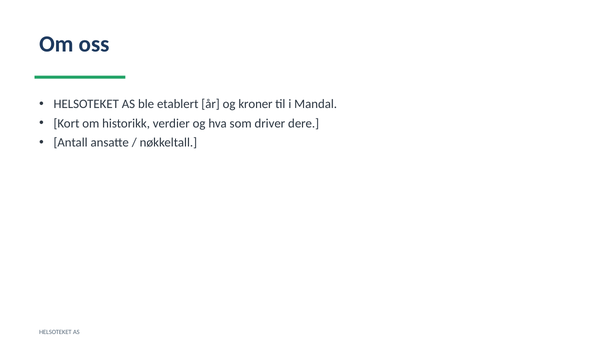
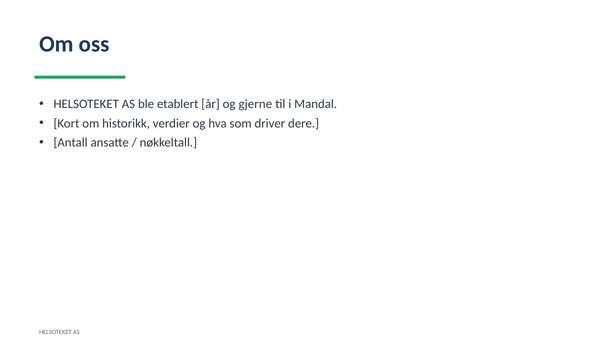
kroner: kroner -> gjerne (255, 104)
